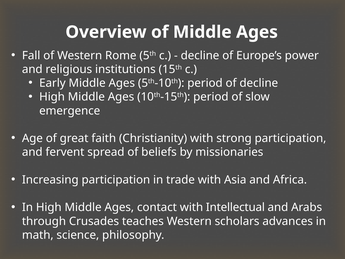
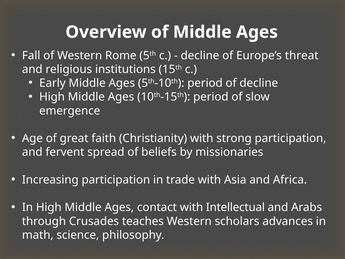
power: power -> threat (302, 55)
